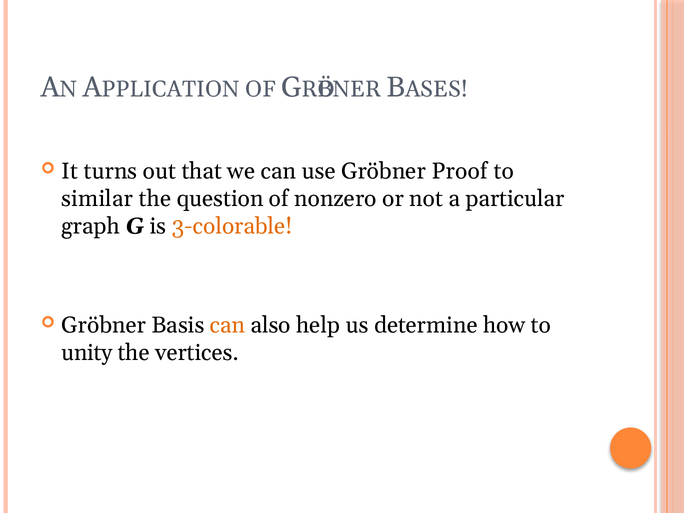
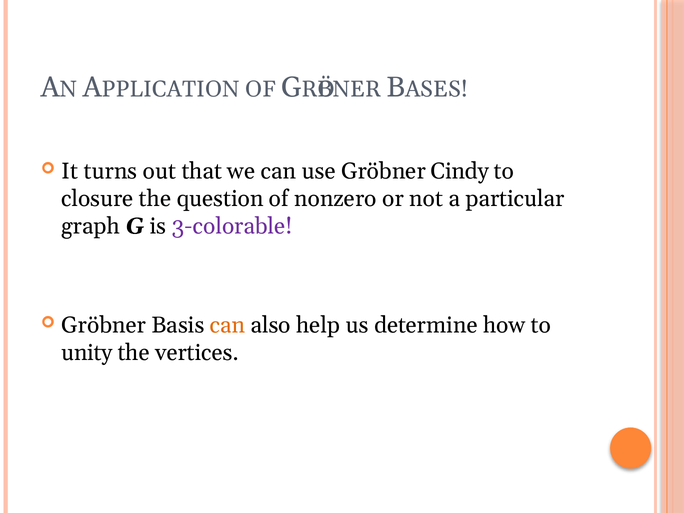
Proof: Proof -> Cindy (460, 171)
similar: similar -> closure (97, 199)
3-colorable colour: orange -> purple (232, 226)
